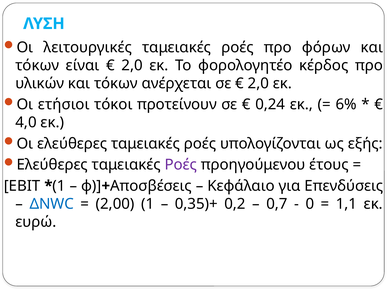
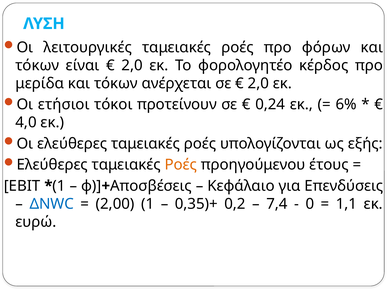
υλικών: υλικών -> μερίδα (40, 83)
Ροές colour: purple -> orange (181, 165)
0,7: 0,7 -> 7,4 (277, 204)
